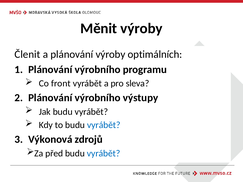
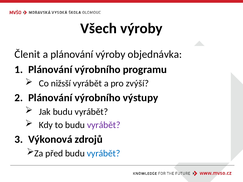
Měnit: Měnit -> Všech (99, 28)
optimálních: optimálních -> objednávka (155, 54)
front: front -> nižsší (61, 84)
sleva: sleva -> zvýší (137, 84)
vyrábět colour: blue -> purple (104, 125)
